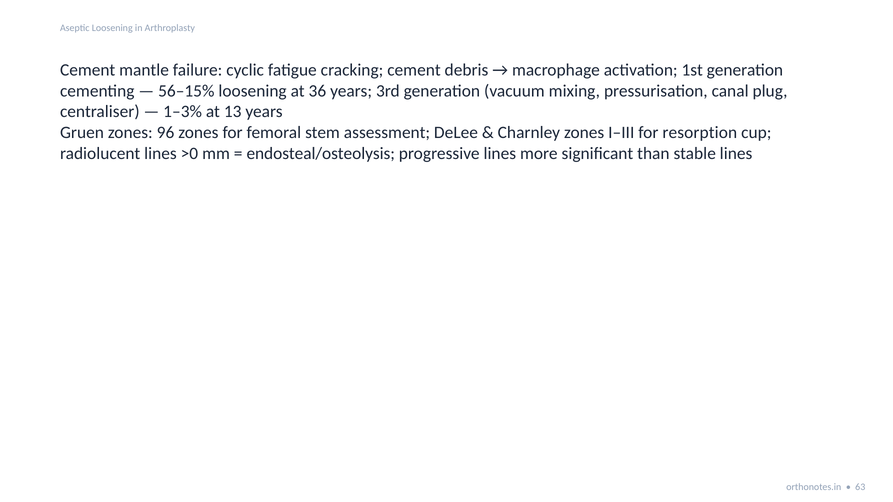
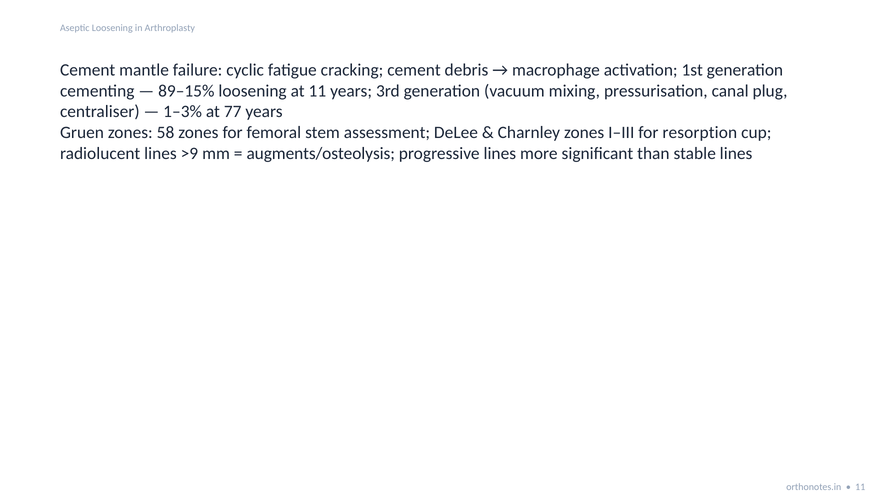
56–15%: 56–15% -> 89–15% (186, 91)
at 36: 36 -> 11 (317, 91)
13: 13 -> 77 (233, 112)
96: 96 -> 58 (166, 133)
>0: >0 -> >9 (189, 153)
endosteal/osteolysis: endosteal/osteolysis -> augments/osteolysis (321, 153)
63: 63 -> 11 (860, 487)
